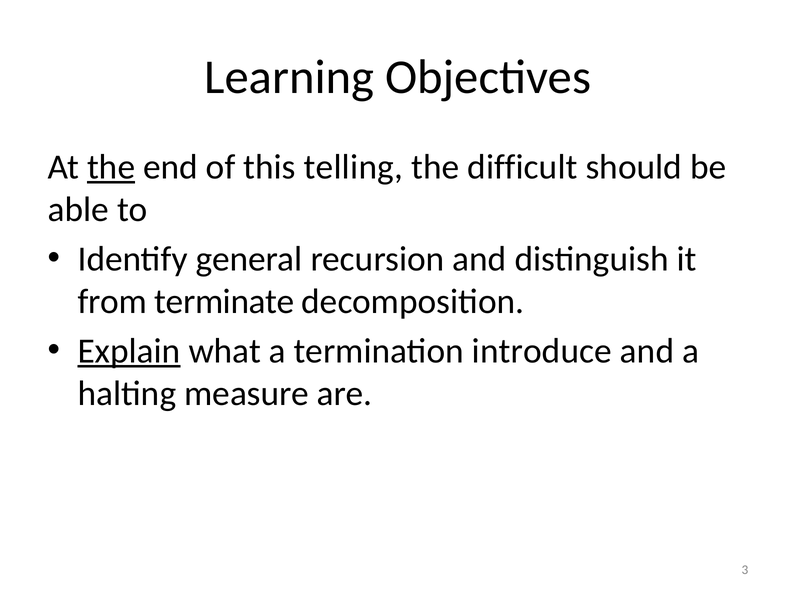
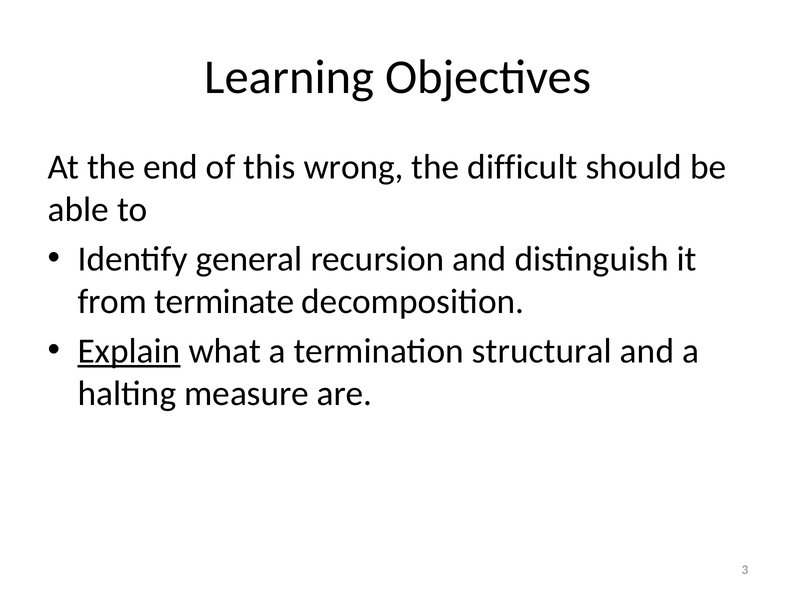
the underline: present -> none (111, 167)
telling: telling -> wrong (354, 167)
introduce: introduce -> structural (542, 351)
